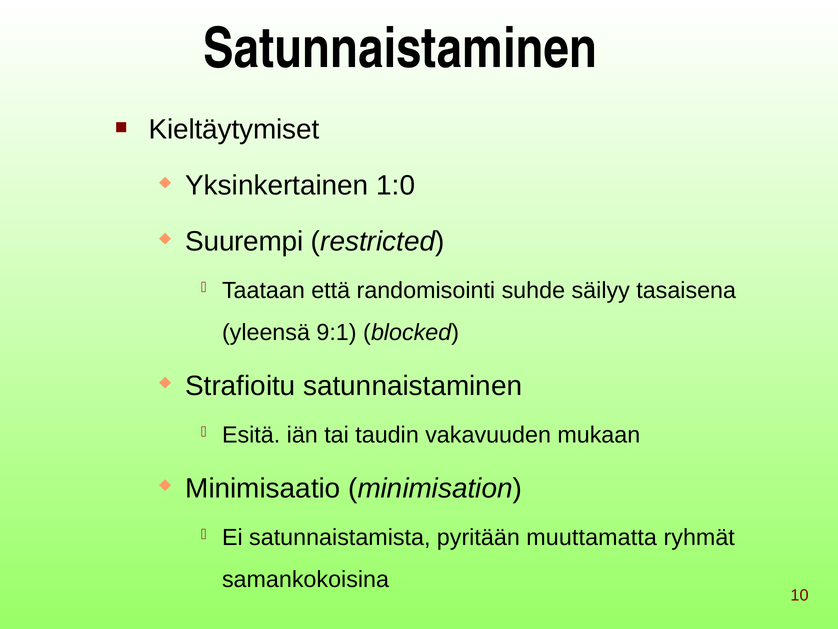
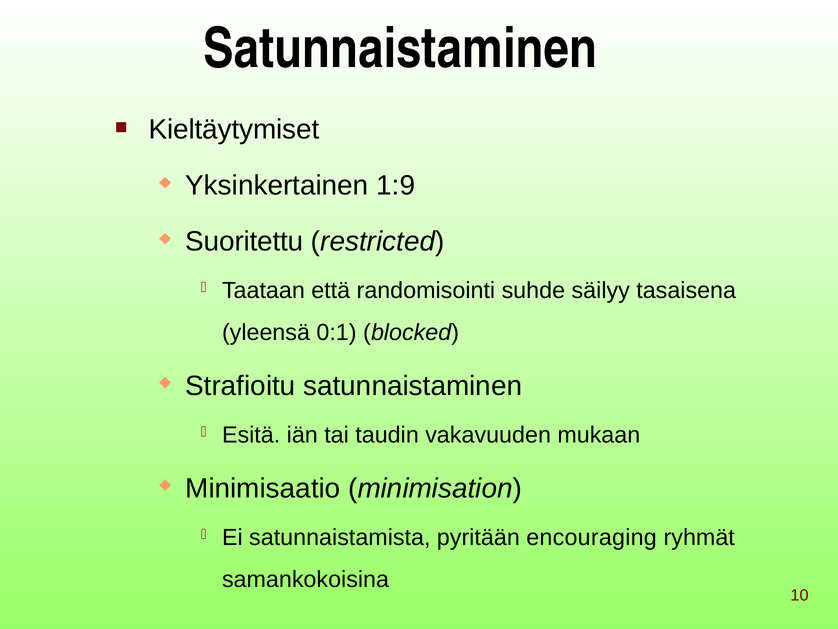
1:0: 1:0 -> 1:9 (396, 185)
Suurempi: Suurempi -> Suoritettu (244, 241)
9:1: 9:1 -> 0:1 (337, 332)
muuttamatta: muuttamatta -> encouraging (592, 537)
